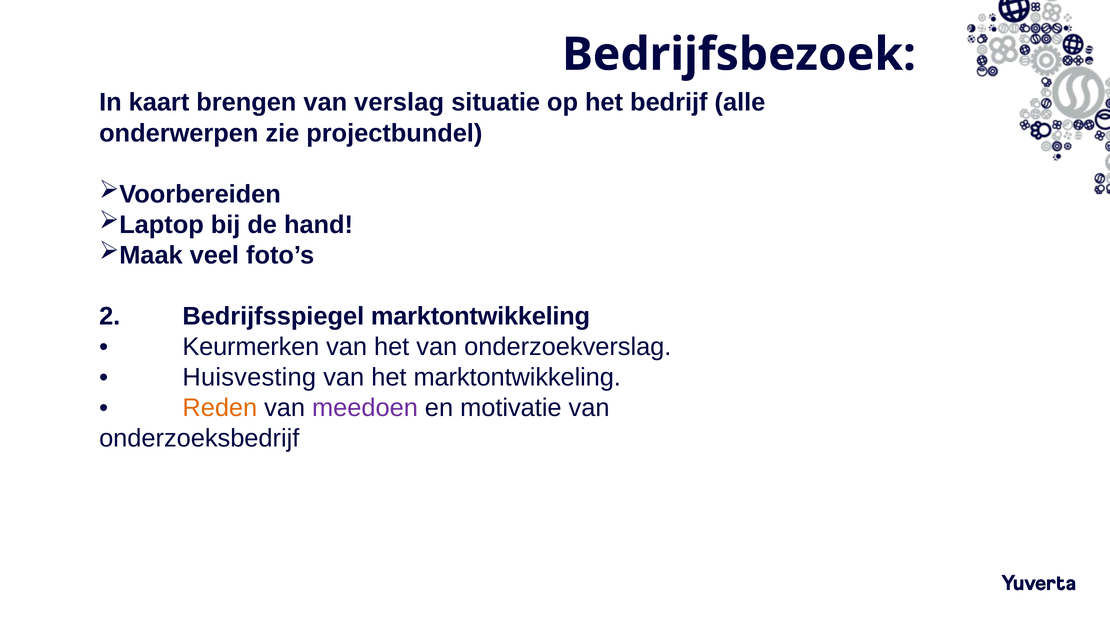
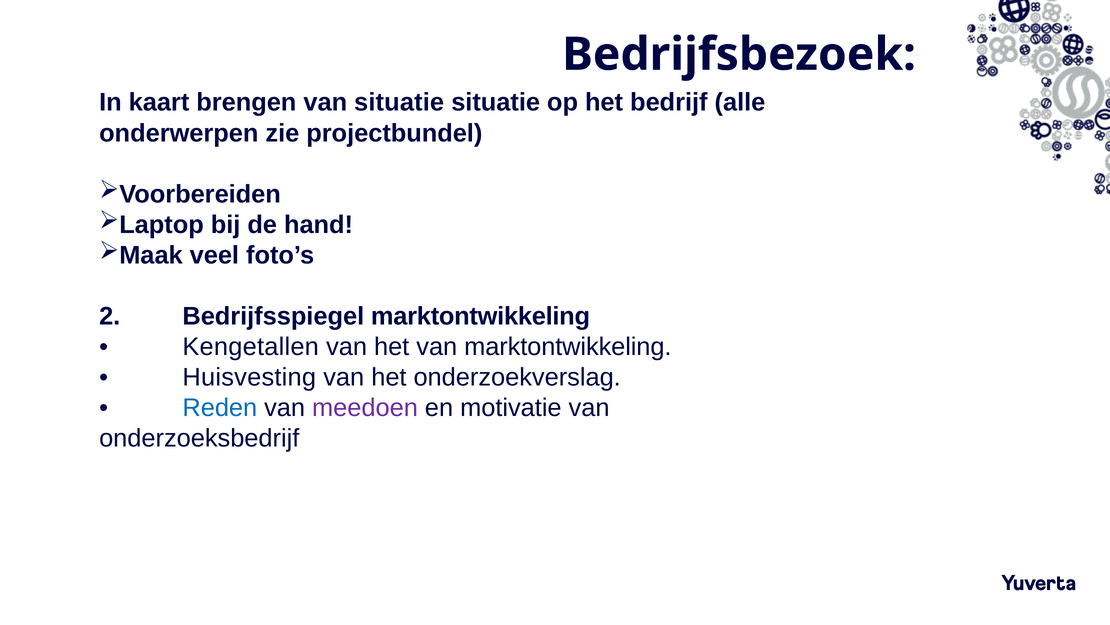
van verslag: verslag -> situatie (399, 102)
Keurmerken: Keurmerken -> Kengetallen (251, 346)
van onderzoekverslag: onderzoekverslag -> marktontwikkeling (568, 346)
het marktontwikkeling: marktontwikkeling -> onderzoekverslag (517, 377)
Reden colour: orange -> blue (220, 407)
